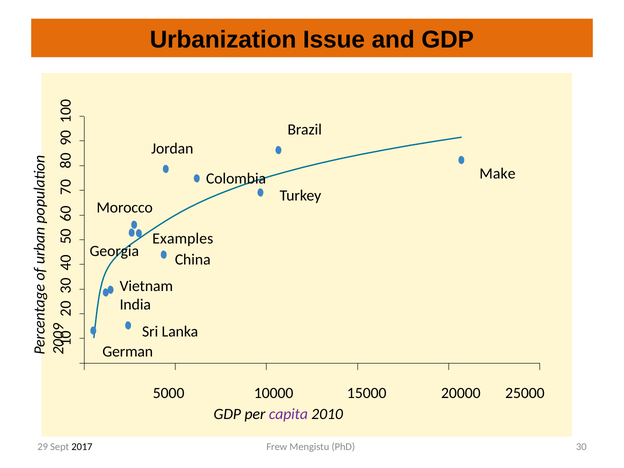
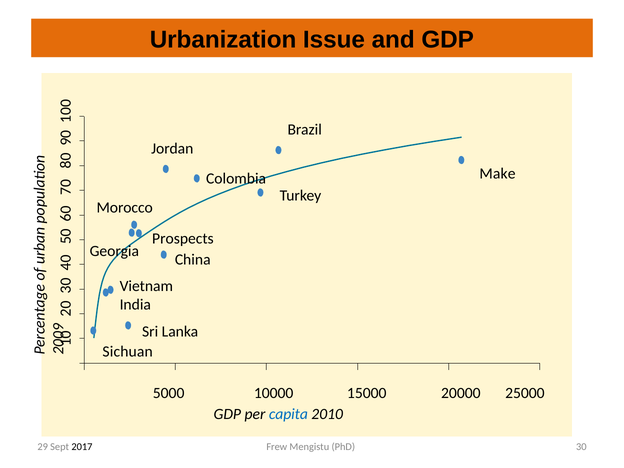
Examples: Examples -> Prospects (183, 238)
German: German -> Sichuan (128, 352)
capita colour: purple -> blue (288, 414)
